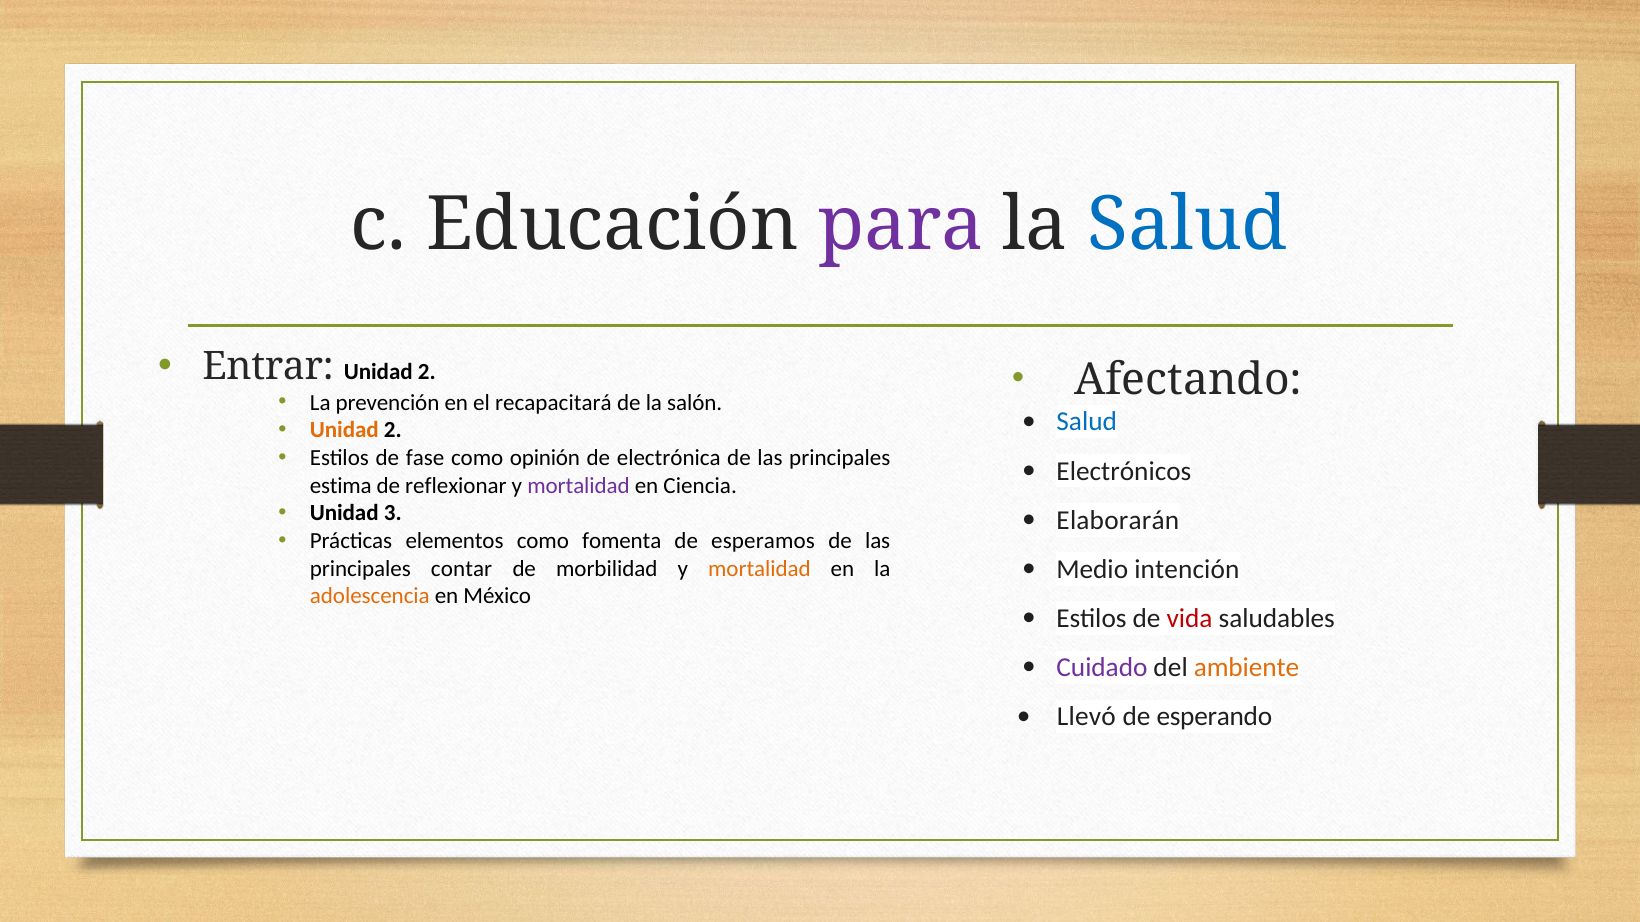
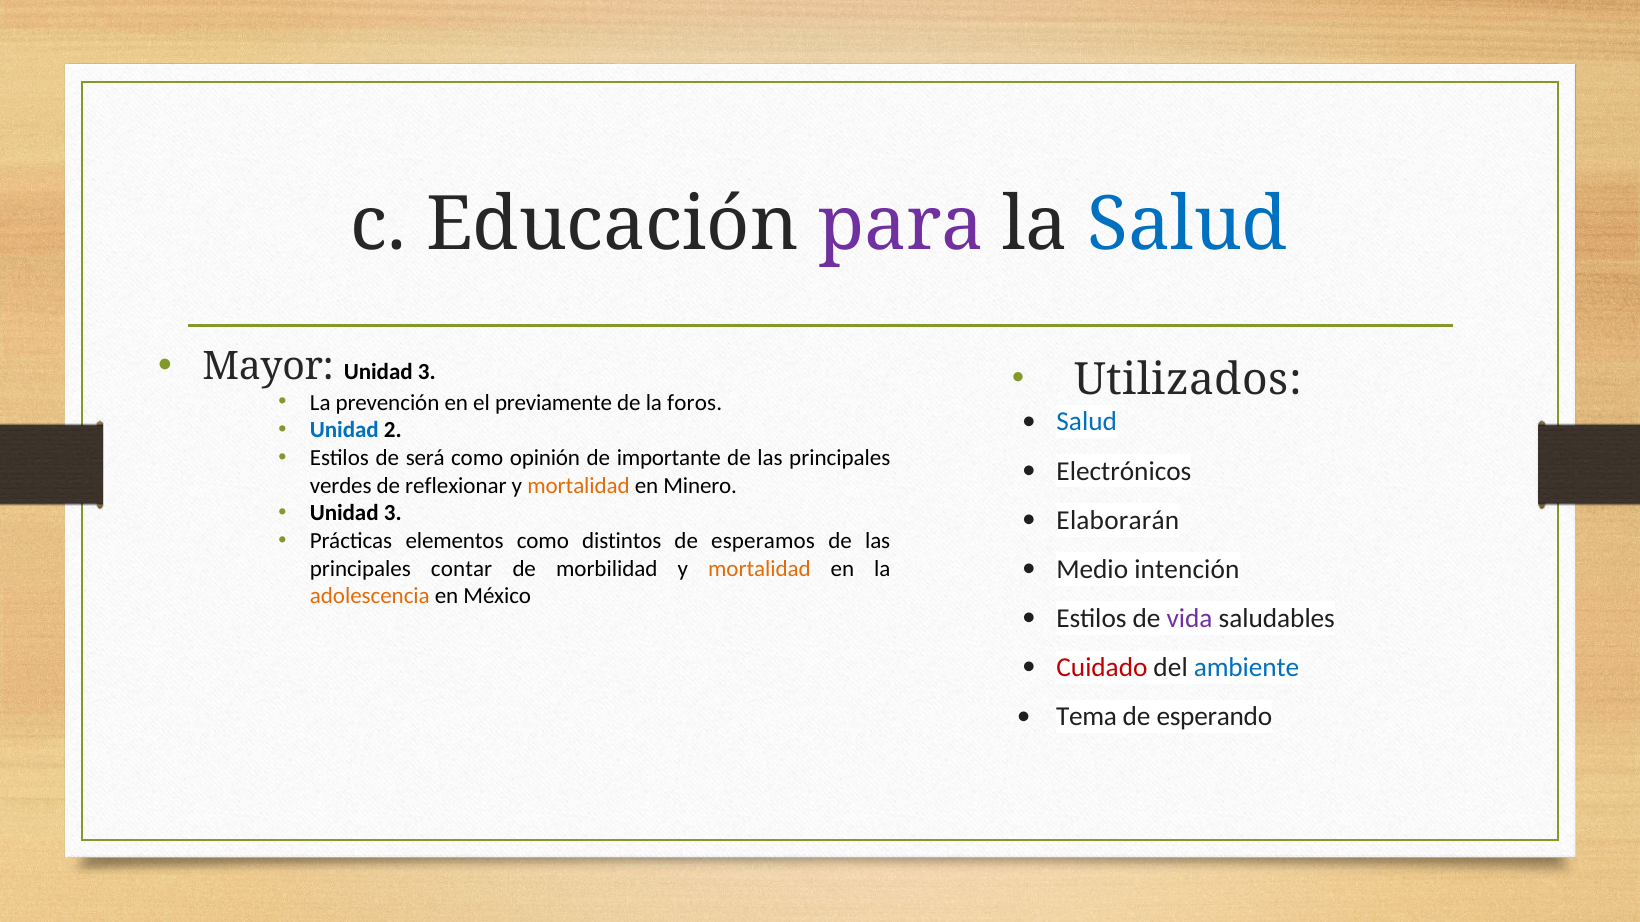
Entrar: Entrar -> Mayor (268, 367)
2: 2 -> 3 (427, 372)
Afectando: Afectando -> Utilizados (1188, 380)
recapacitará: recapacitará -> previamente (554, 403)
salón: salón -> foros (695, 403)
Unidad colour: orange -> blue (344, 430)
fase: fase -> será (425, 458)
electrónica: electrónica -> importante (669, 458)
estima: estima -> verdes (341, 486)
mortalidad colour: purple -> orange (579, 486)
Ciencia: Ciencia -> Minero (700, 486)
fomenta: fomenta -> distintos (622, 541)
vida colour: red -> purple (1190, 619)
Cuidado colour: purple -> red (1102, 668)
ambiente colour: orange -> blue (1246, 668)
Llevó: Llevó -> Tema (1087, 717)
